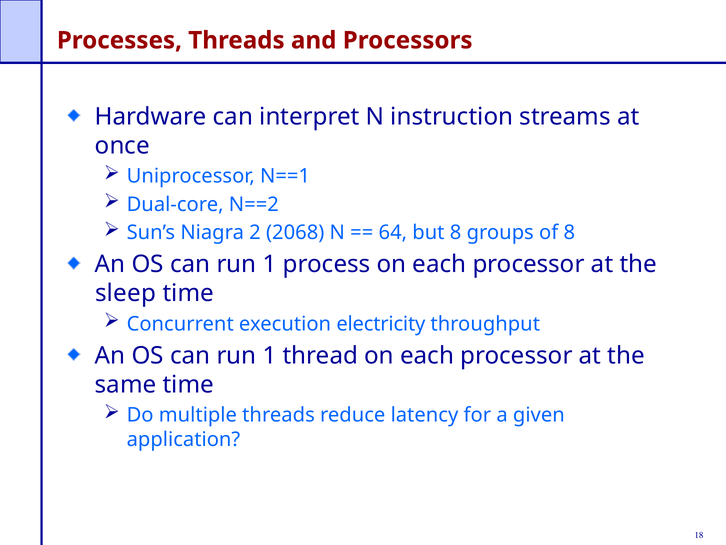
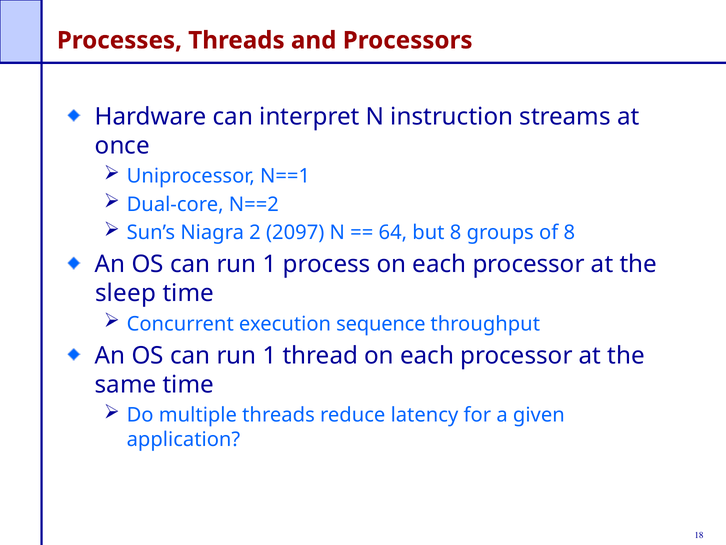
2068: 2068 -> 2097 (295, 232)
electricity: electricity -> sequence (381, 324)
